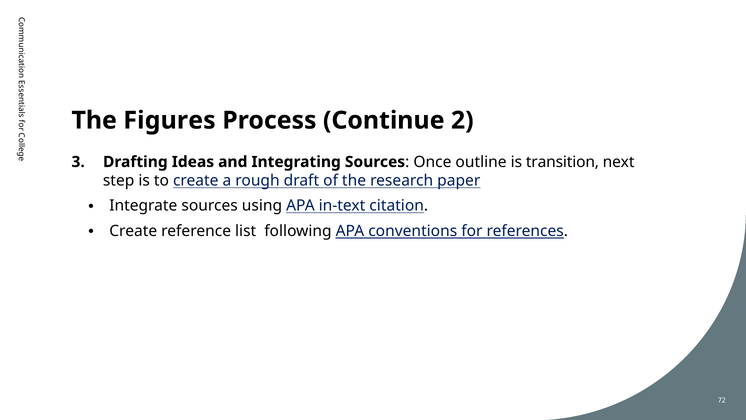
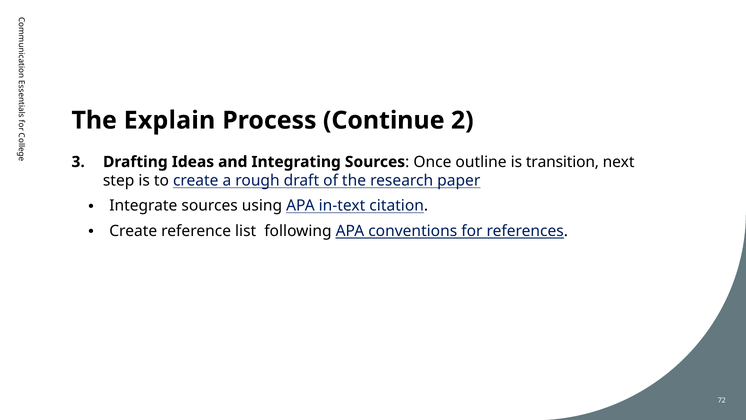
Figures: Figures -> Explain (169, 120)
